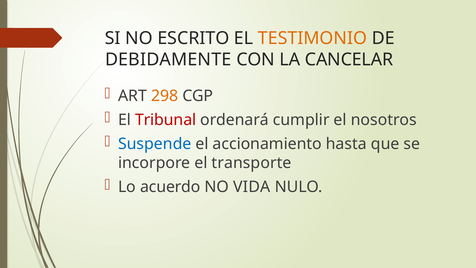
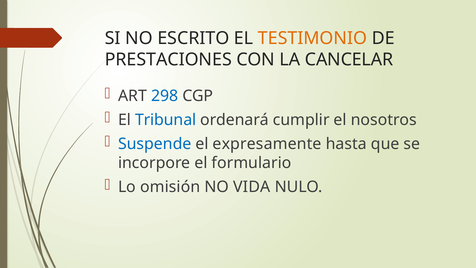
DEBIDAMENTE: DEBIDAMENTE -> PRESTACIONES (168, 60)
298 colour: orange -> blue (165, 96)
Tribunal colour: red -> blue (166, 120)
accionamiento: accionamiento -> expresamente (267, 144)
transporte: transporte -> formulario (252, 163)
acuerdo: acuerdo -> omisión (170, 187)
